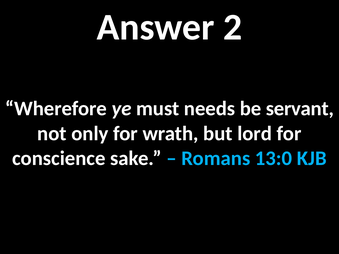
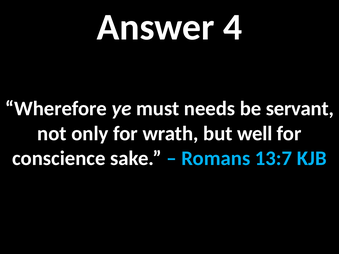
2: 2 -> 4 (233, 27)
lord: lord -> well (255, 134)
13:0: 13:0 -> 13:7 (274, 158)
